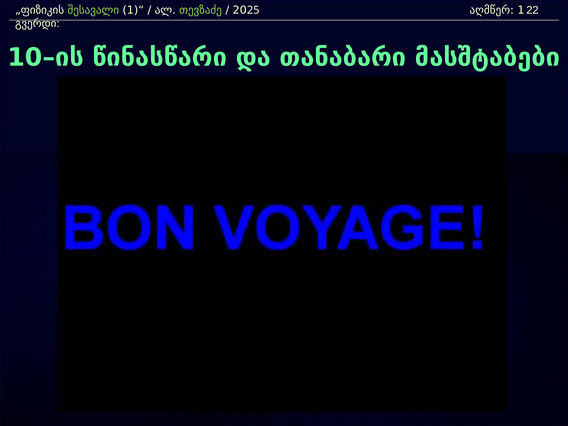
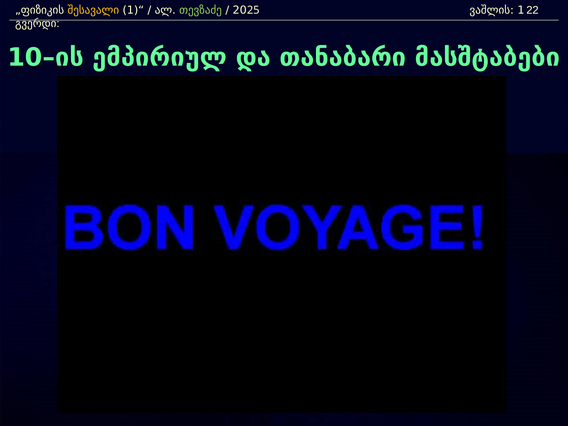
შესავალი colour: light green -> yellow (93, 10)
აღმწერ: აღმწერ -> ვაშლის (492, 10)
წინასწარი: წინასწარი -> ემპირიულ (160, 58)
